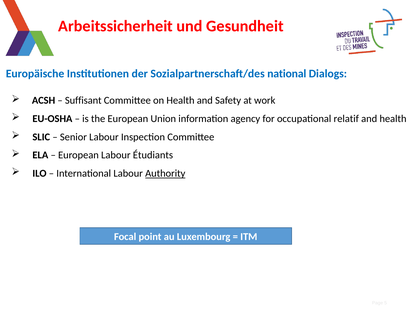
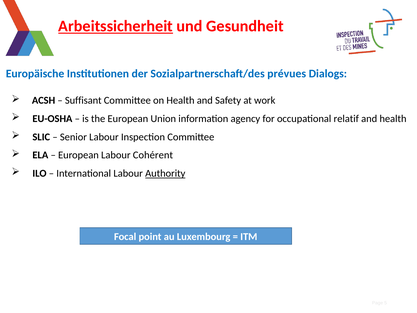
Arbeitssicherheit underline: none -> present (116, 26)
national: national -> prévues (287, 74)
Étudiants: Étudiants -> Cohérent (153, 155)
